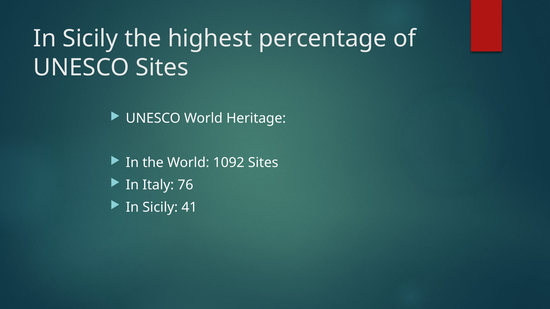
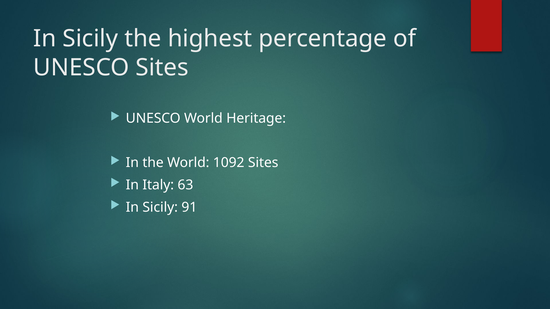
76: 76 -> 63 (185, 185)
41: 41 -> 91 (189, 207)
